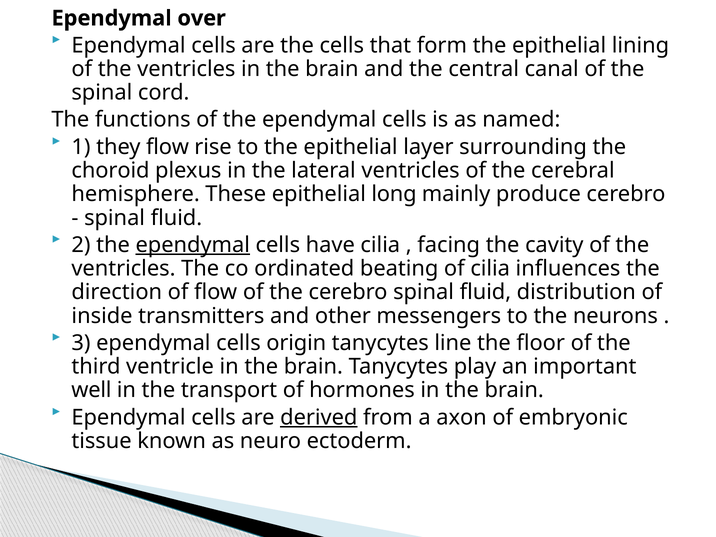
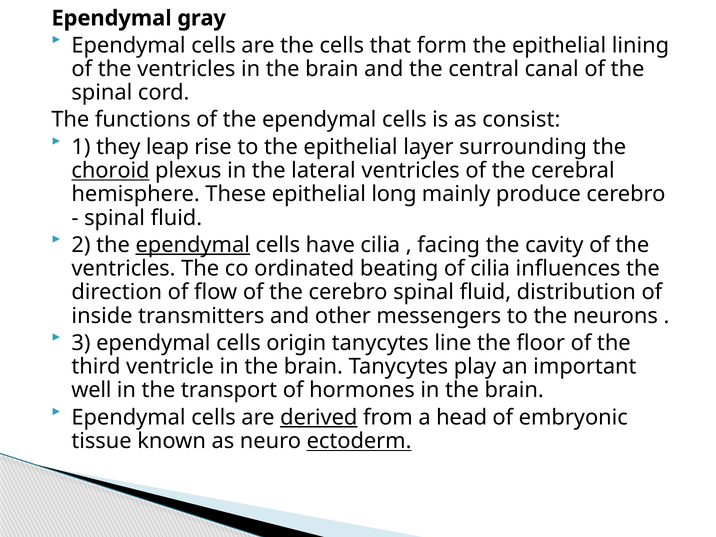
over: over -> gray (202, 18)
named: named -> consist (521, 120)
they flow: flow -> leap (168, 147)
choroid underline: none -> present (111, 171)
axon: axon -> head (462, 417)
ectoderm underline: none -> present (359, 441)
